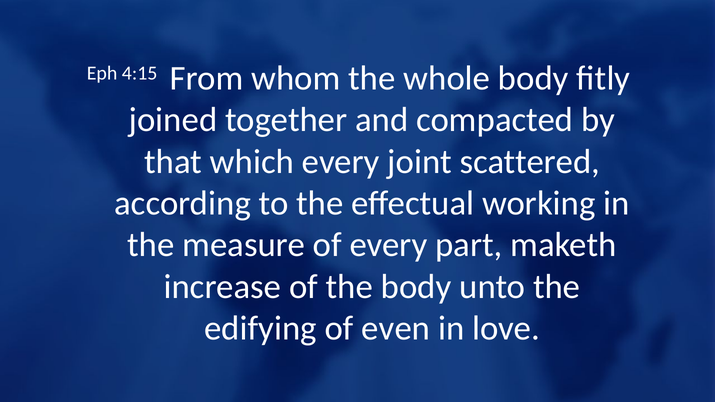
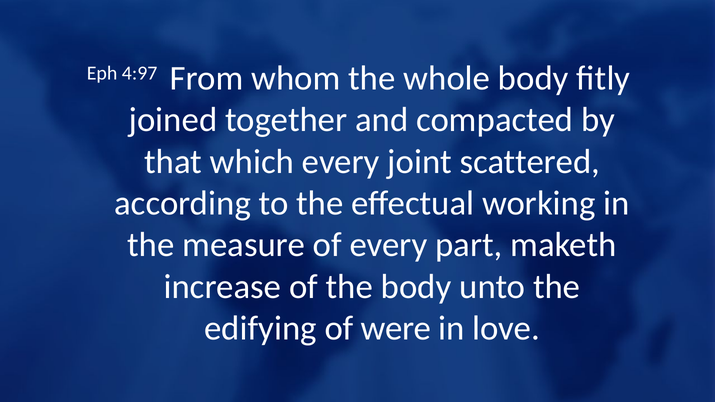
4:15: 4:15 -> 4:97 (140, 73)
even: even -> were (396, 329)
